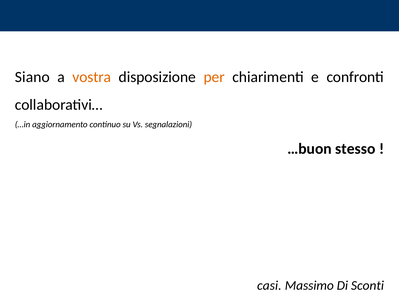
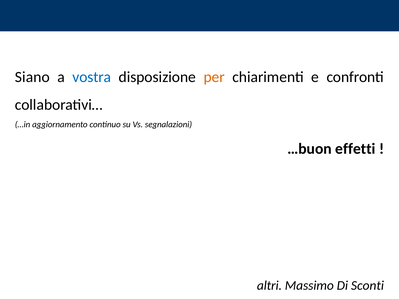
vostra colour: orange -> blue (92, 77)
stesso: stesso -> effetti (355, 149)
casi: casi -> altri (269, 286)
